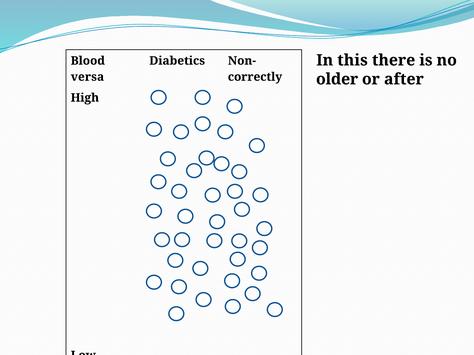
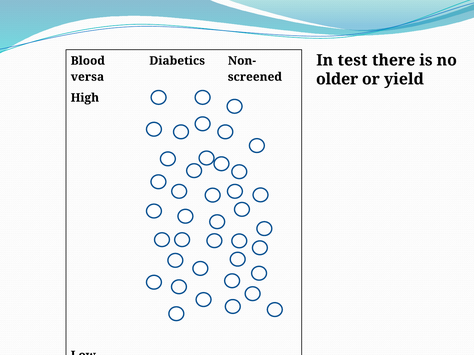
this: this -> test (352, 60)
correctly: correctly -> screened (255, 77)
after: after -> yield (404, 79)
